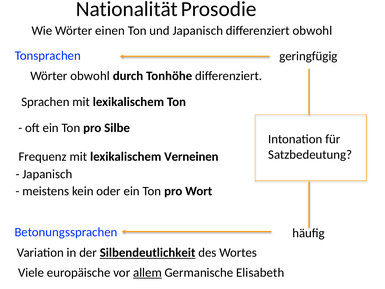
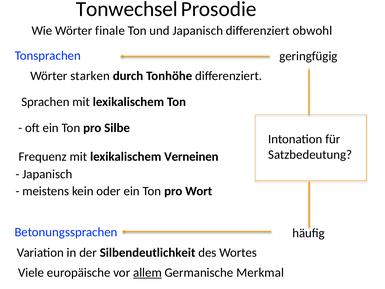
Nationalität: Nationalität -> Tonwechsel (127, 9)
einen: einen -> finale (110, 31)
Wörter obwohl: obwohl -> starken (90, 76)
Silbendeutlichkeit underline: present -> none (148, 253)
Elisabeth: Elisabeth -> Merkmal (260, 272)
